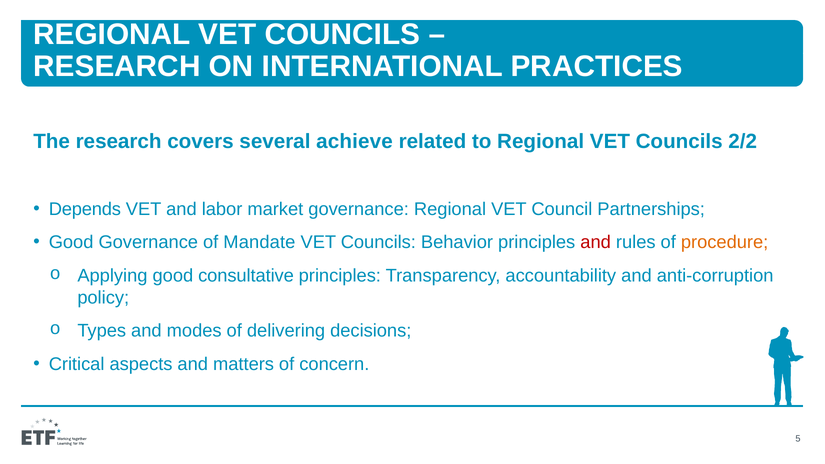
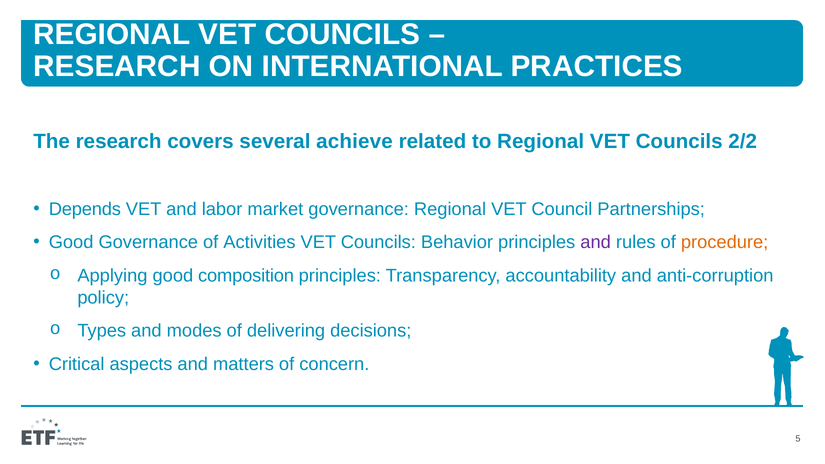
Mandate: Mandate -> Activities (259, 242)
and colour: red -> purple (596, 242)
consultative: consultative -> composition (246, 276)
